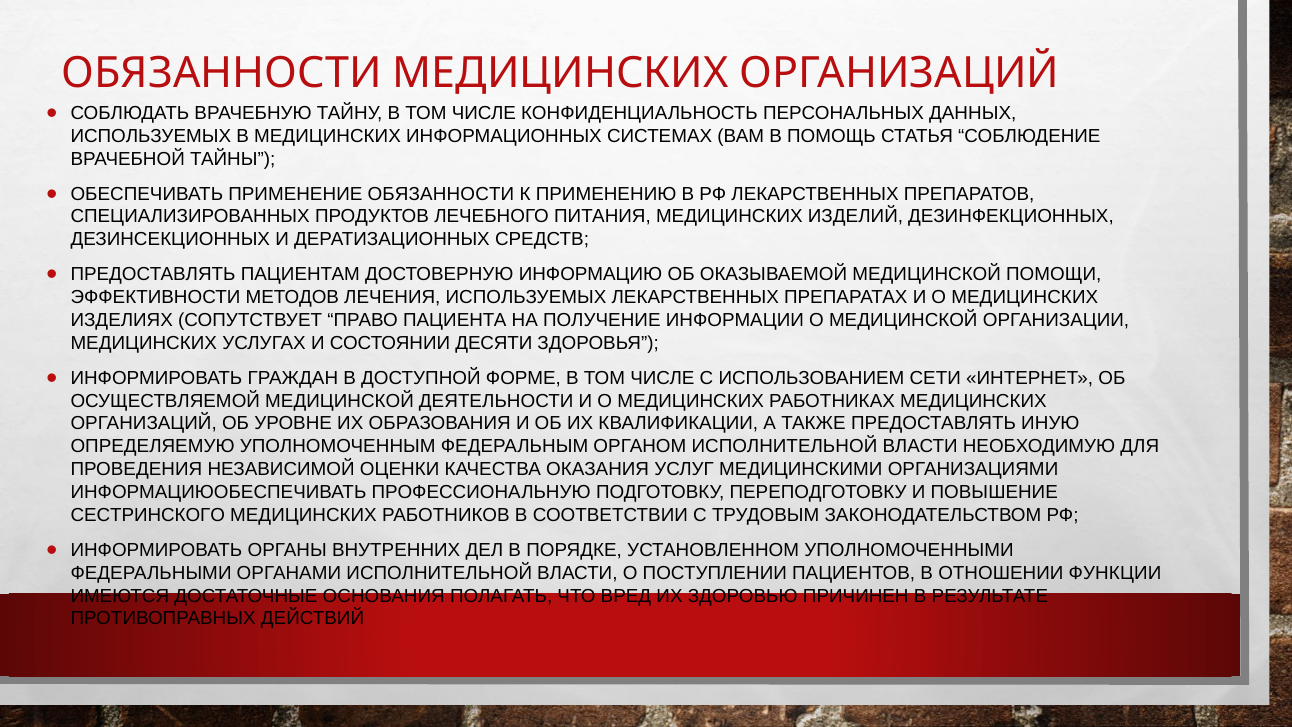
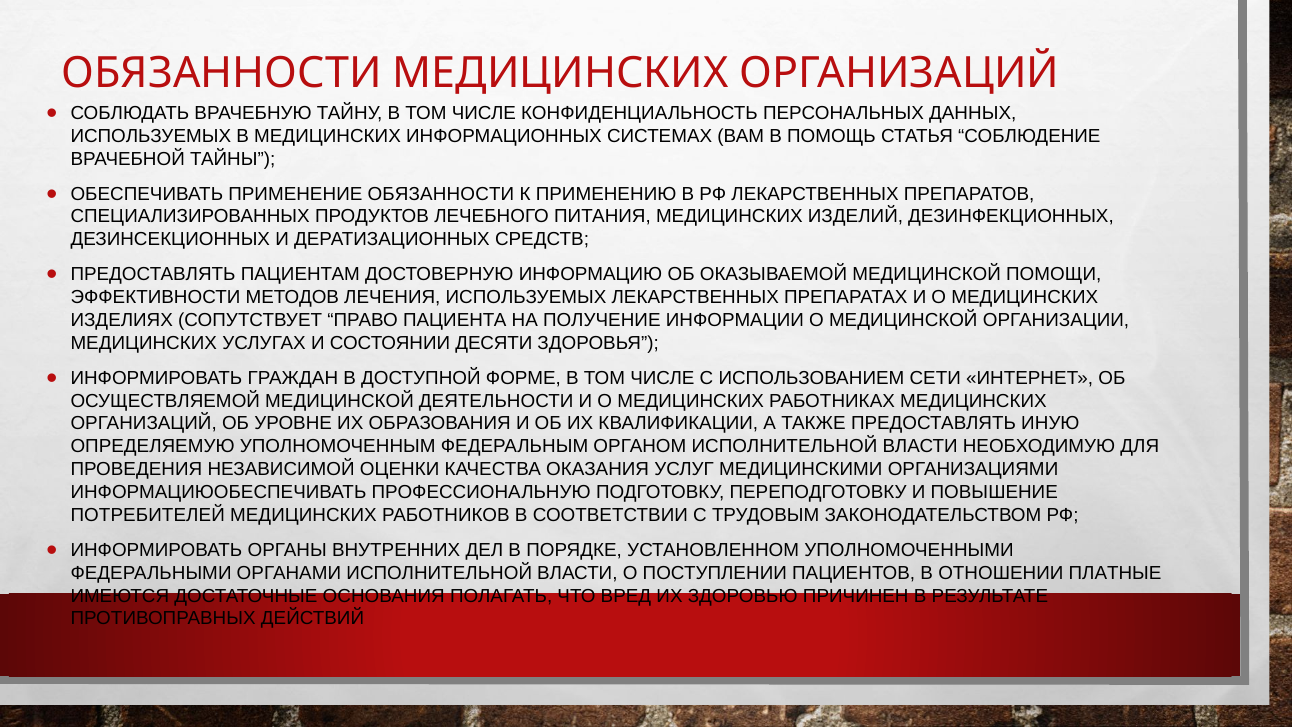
СЕСТРИНСКОГО: СЕСТРИНСКОГО -> ПОТРЕБИТЕЛЕЙ (148, 515)
ФУНКЦИИ: ФУНКЦИИ -> ПЛАТНЫЕ (1115, 573)
